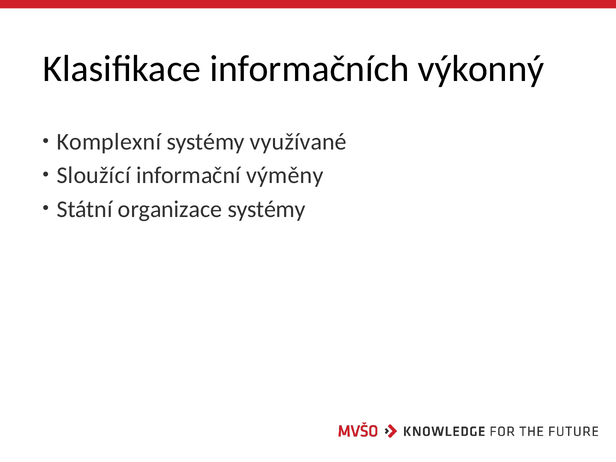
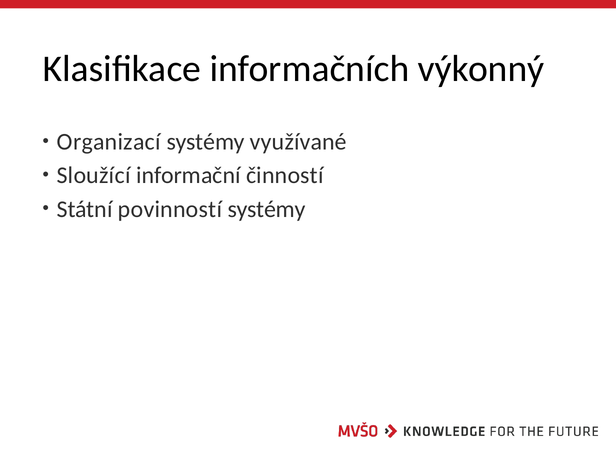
Komplexní: Komplexní -> Organizací (109, 142)
výměny: výměny -> činností (285, 176)
organizace: organizace -> povinností (170, 209)
